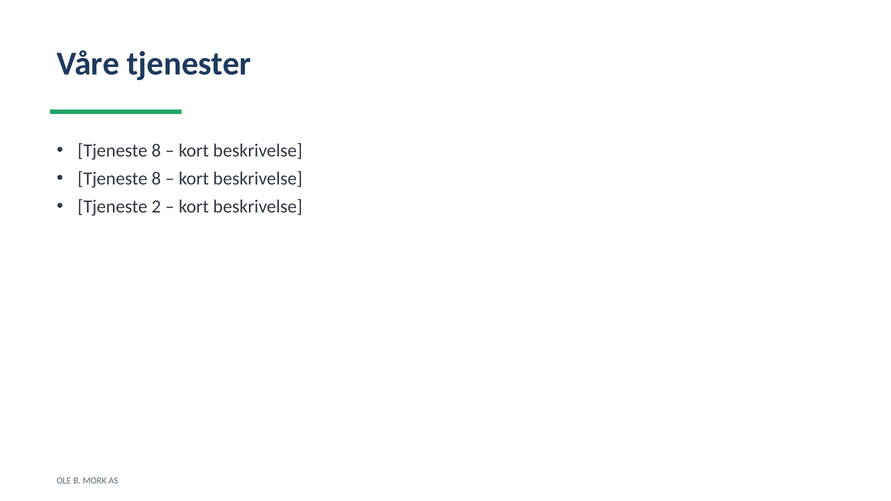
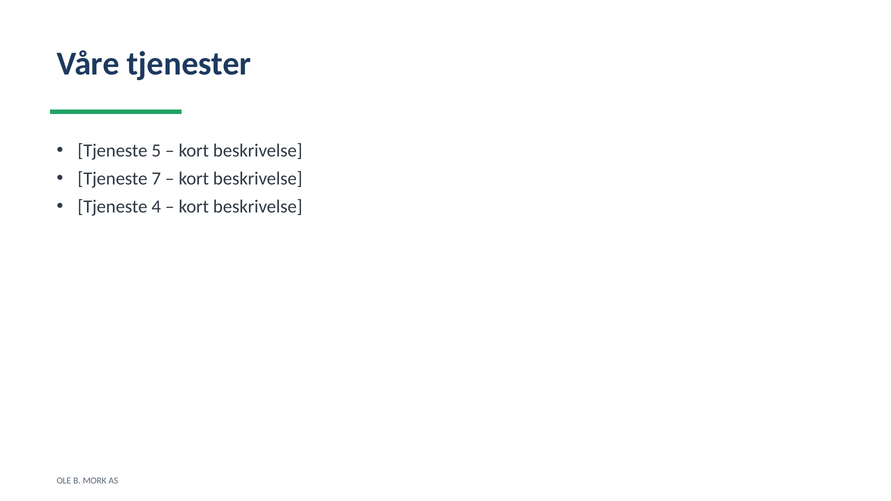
8: 8 -> 5 (156, 151)
8: 8 -> 7 (156, 179)
2: 2 -> 4 (156, 207)
